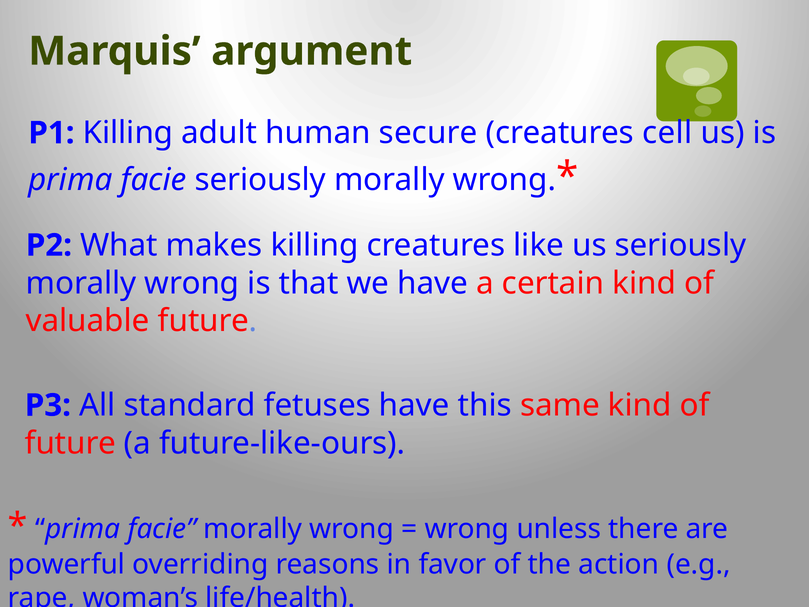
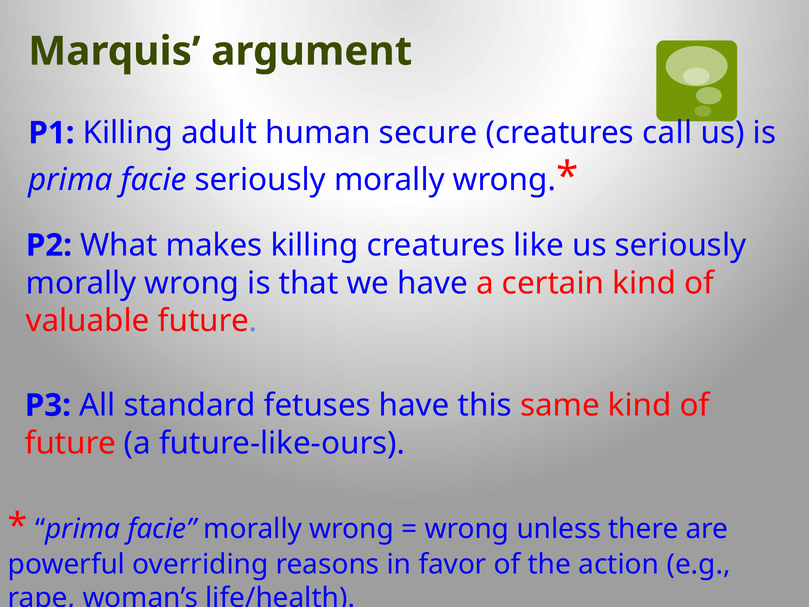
cell: cell -> call (667, 133)
